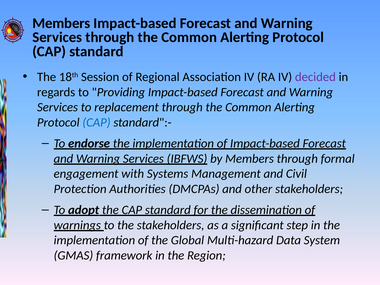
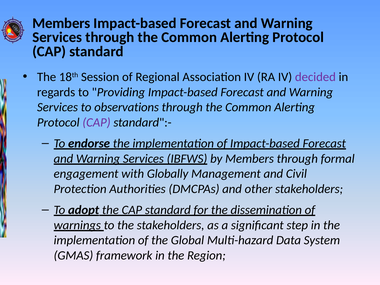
replacement: replacement -> observations (127, 107)
CAP colour: blue -> purple (96, 122)
Systems: Systems -> Globally (168, 174)
